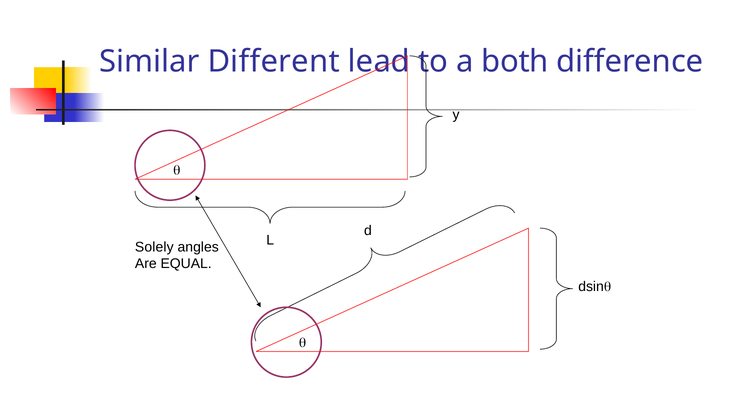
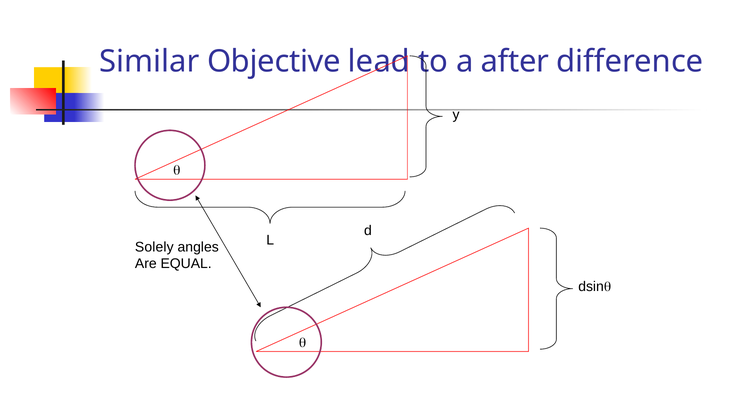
Different: Different -> Objective (274, 61)
both: both -> after (515, 61)
